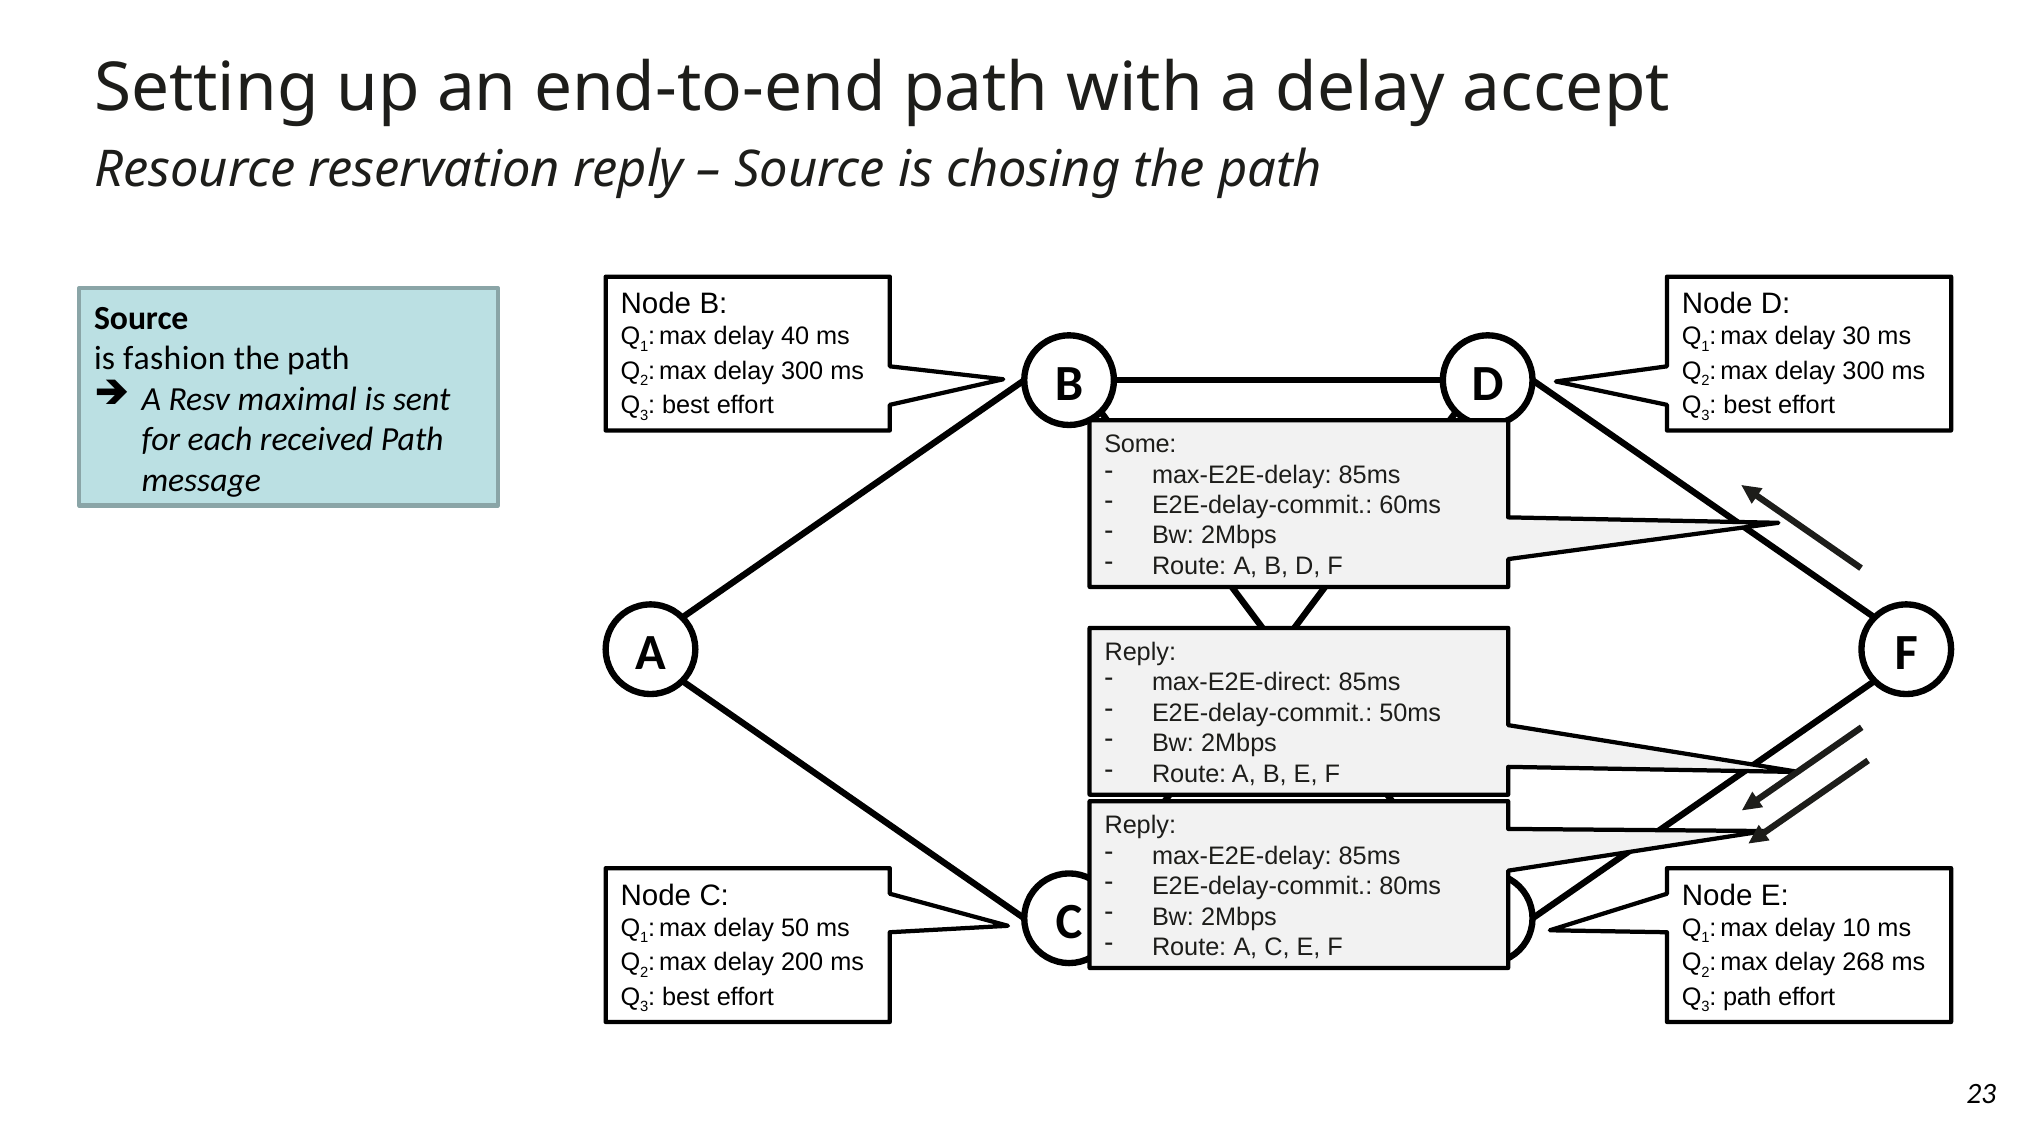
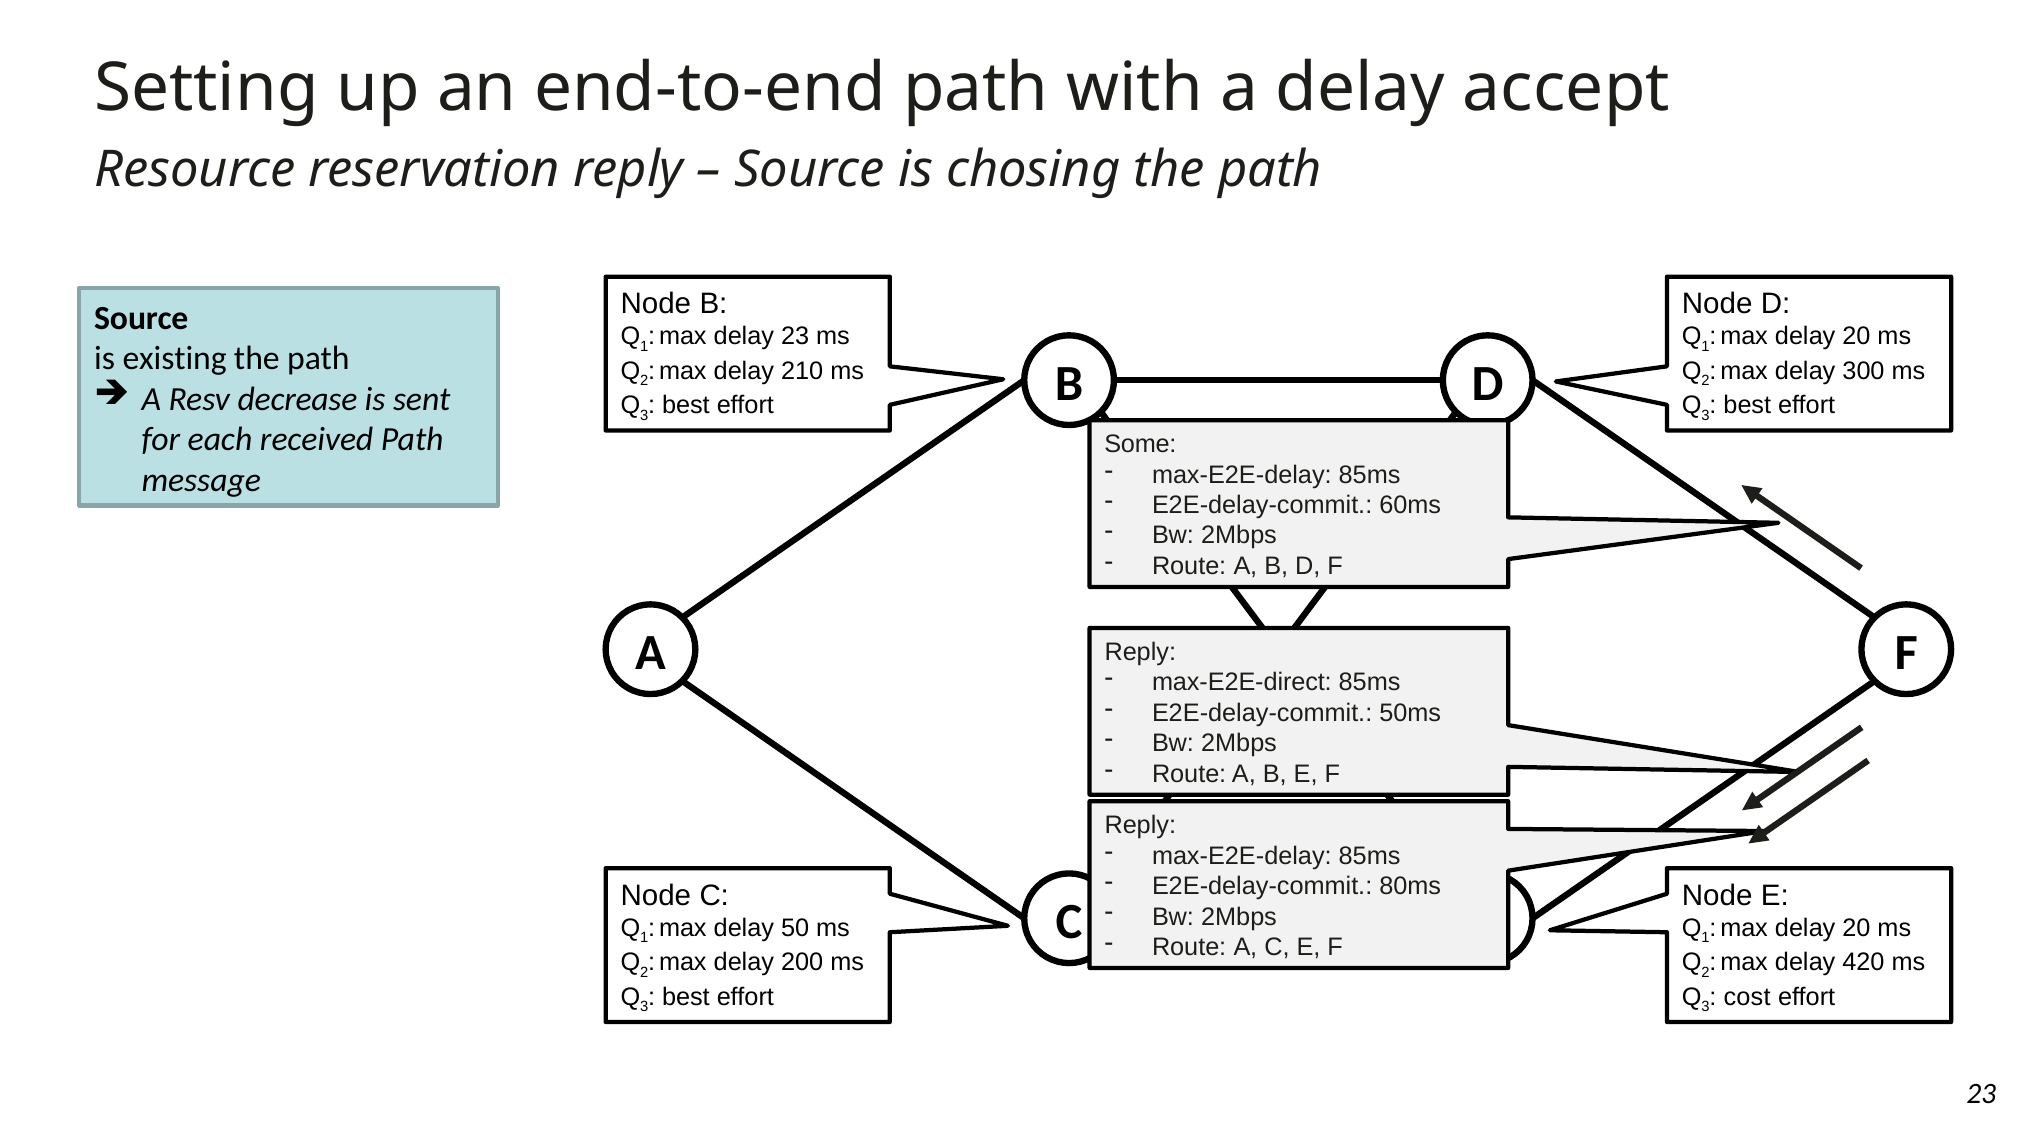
delay 40: 40 -> 23 (795, 337)
30: 30 -> 20 (1856, 337)
fashion: fashion -> existing (175, 359)
300: 300 -> 210 (802, 371)
maximal: maximal -> decrease (298, 399)
10: 10 -> 20 (1856, 928)
268: 268 -> 420 (1863, 963)
path: path -> cost (1747, 997)
